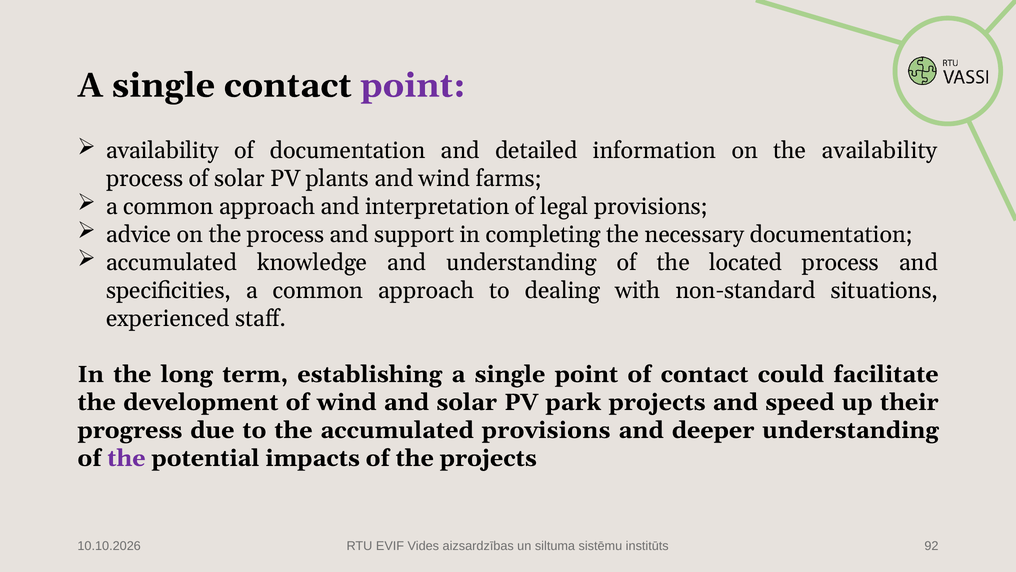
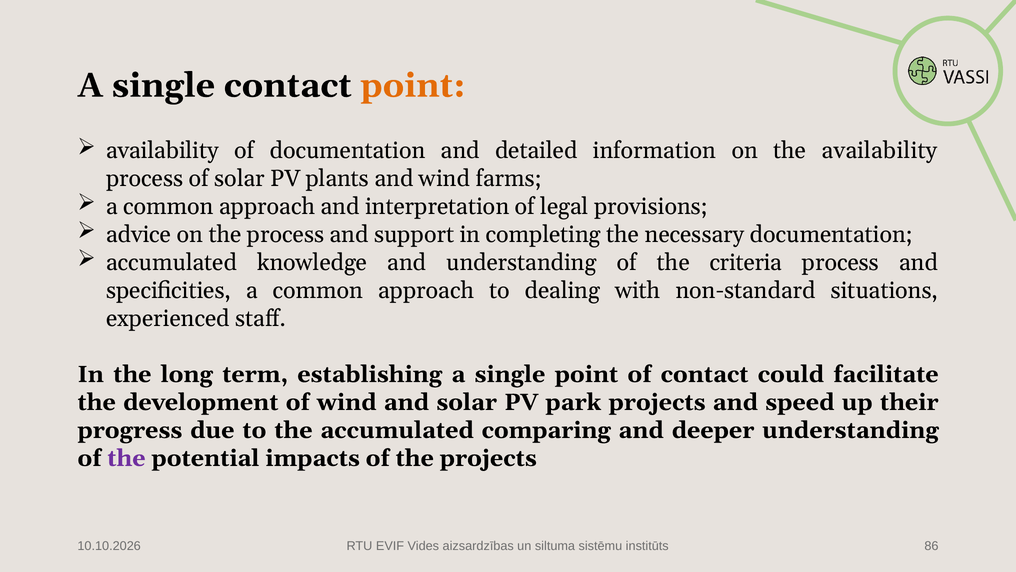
point colour: purple -> orange (413, 85)
located: located -> criteria (746, 262)
accumulated provisions: provisions -> comparing (546, 430)
92: 92 -> 86 (931, 546)
